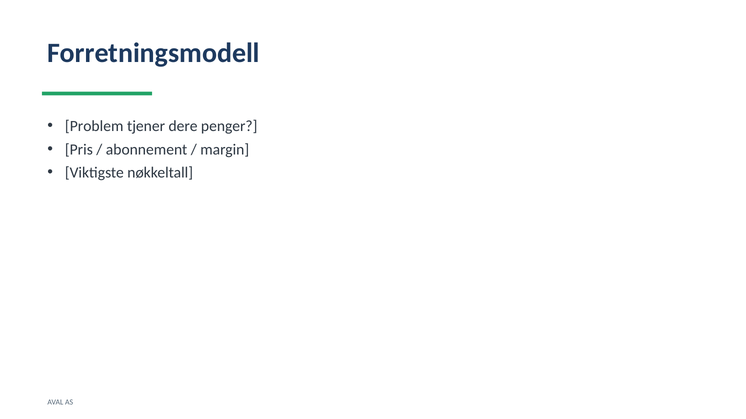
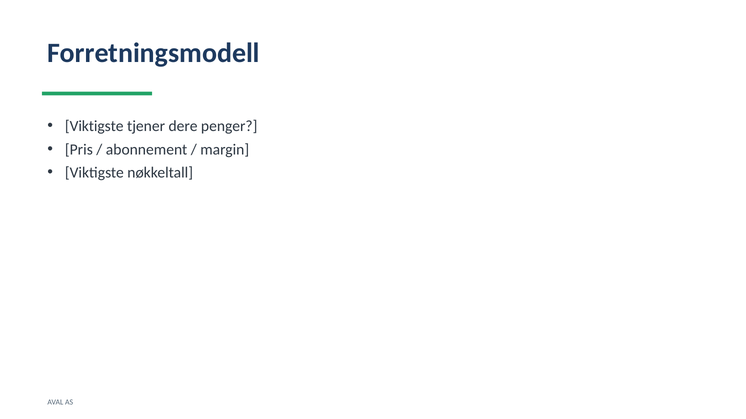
Problem: Problem -> Viktigste (94, 126)
